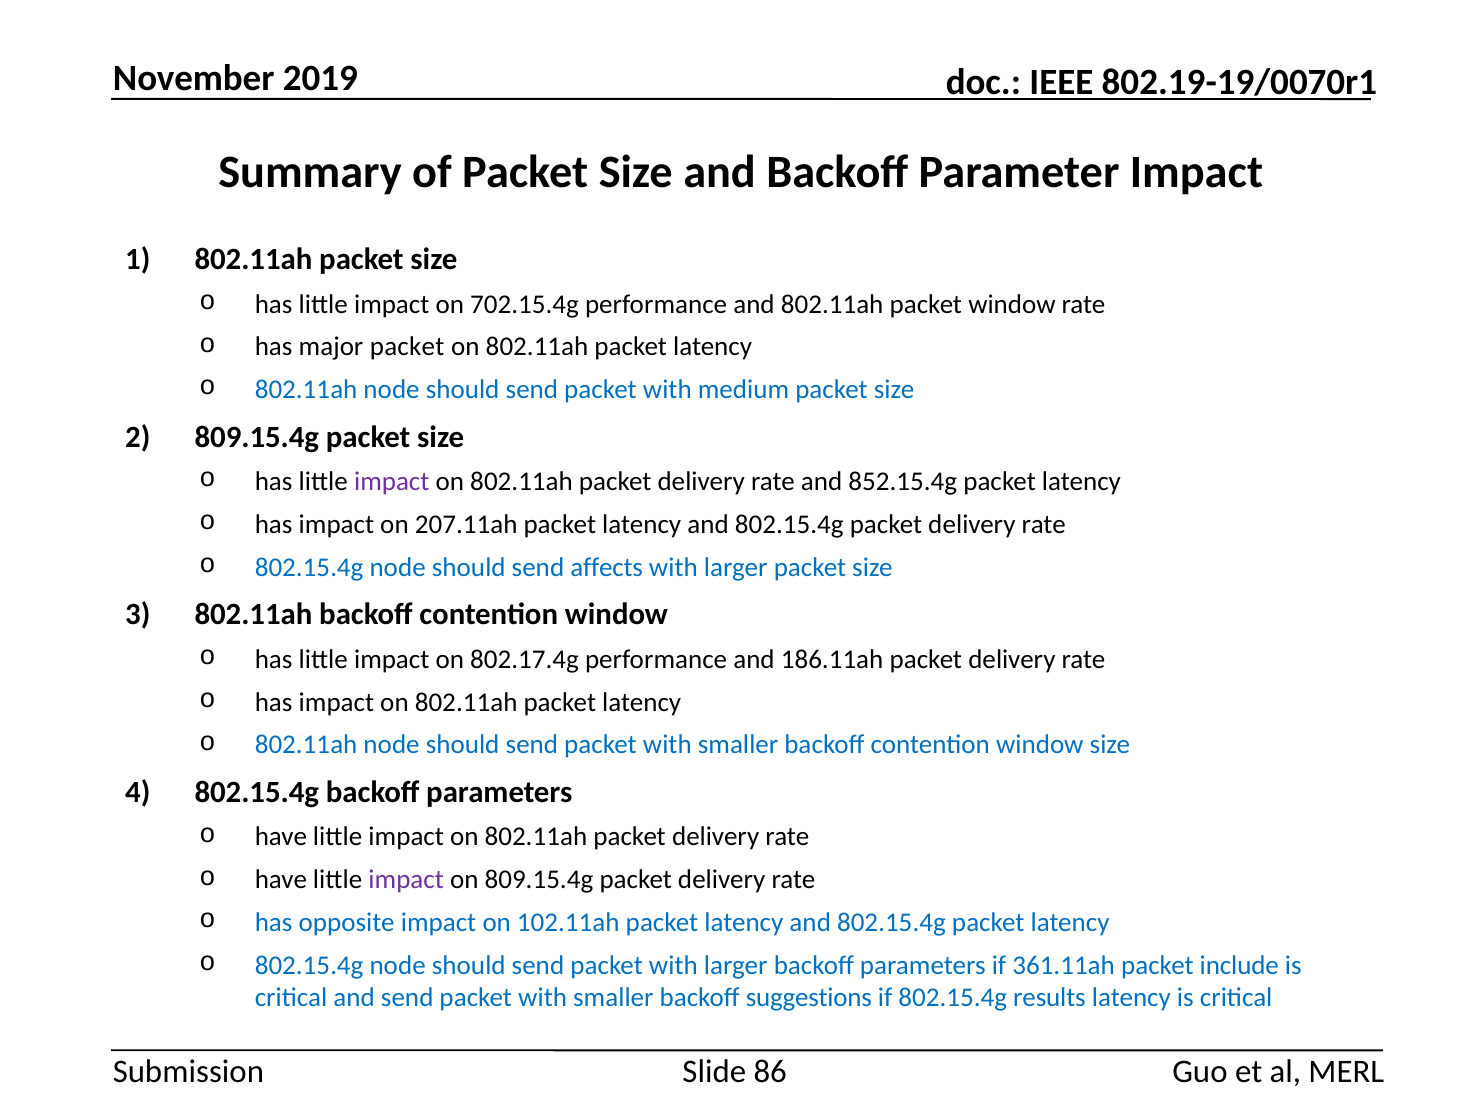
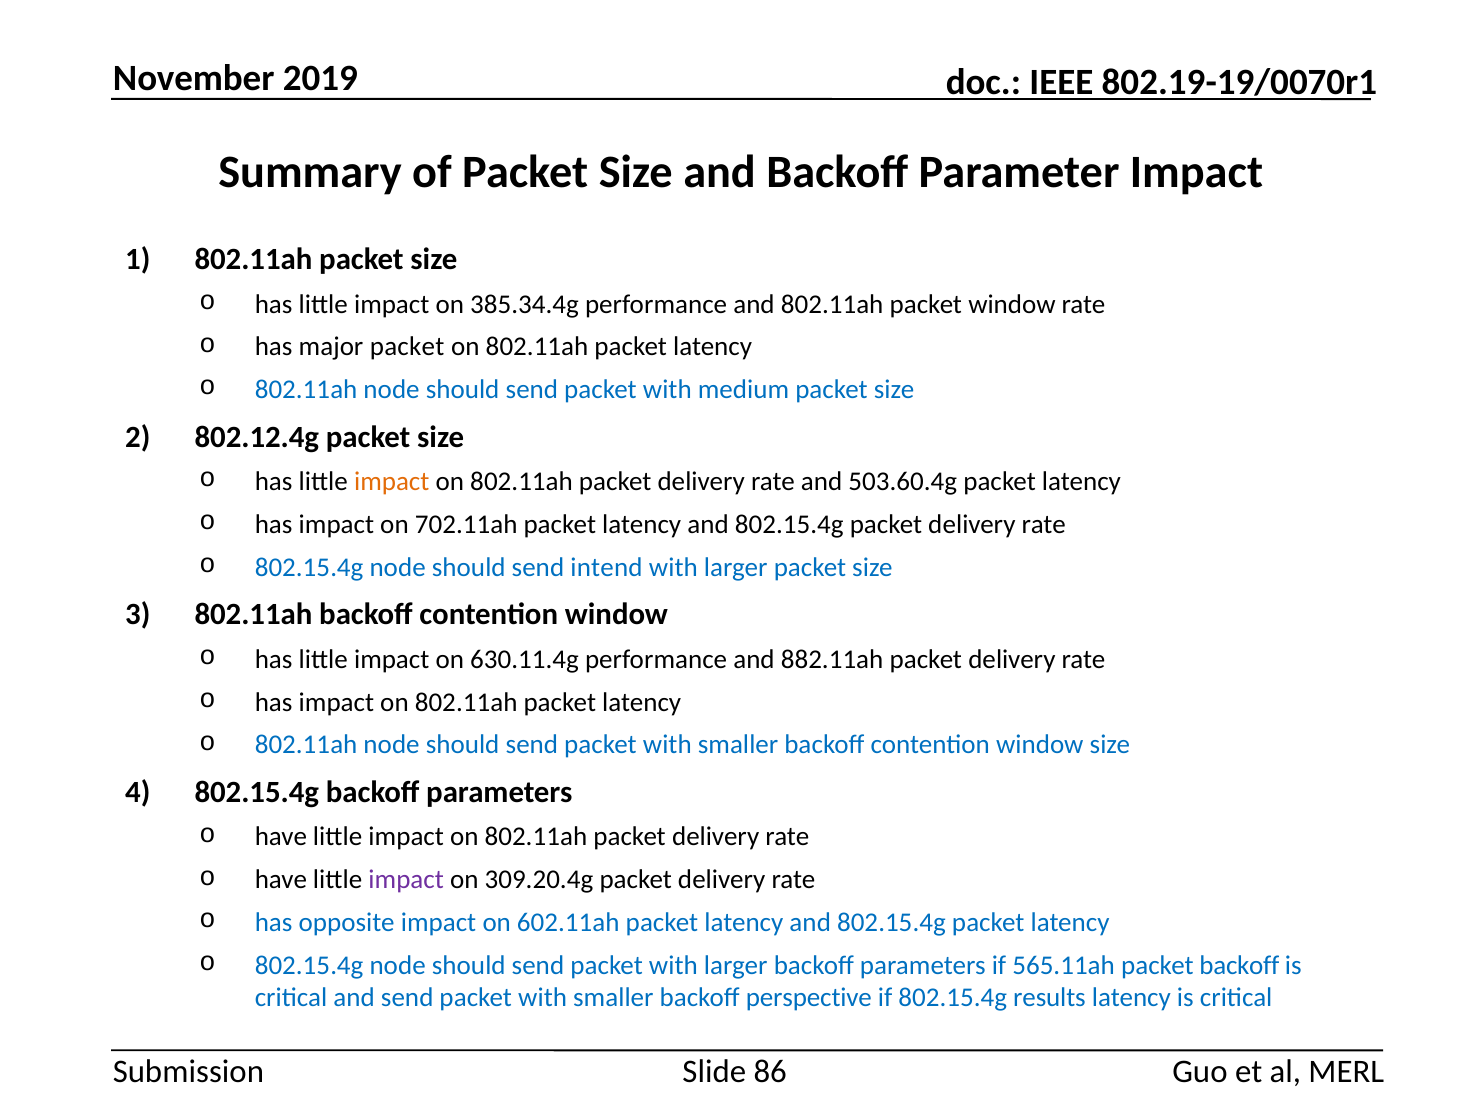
702.15.4g: 702.15.4g -> 385.34.4g (524, 304)
809.15.4g: 809.15.4g -> 802.12.4g (257, 437)
impact colour: purple -> orange (392, 482)
852.15.4g: 852.15.4g -> 503.60.4g (903, 482)
207.11ah: 207.11ah -> 702.11ah (466, 524)
affects: affects -> intend (607, 567)
802.17.4g: 802.17.4g -> 630.11.4g (524, 659)
186.11ah: 186.11ah -> 882.11ah (832, 659)
on 809.15.4g: 809.15.4g -> 309.20.4g (539, 879)
102.11ah: 102.11ah -> 602.11ah (568, 922)
361.11ah: 361.11ah -> 565.11ah (1064, 965)
packet include: include -> backoff (1239, 965)
suggestions: suggestions -> perspective (809, 997)
